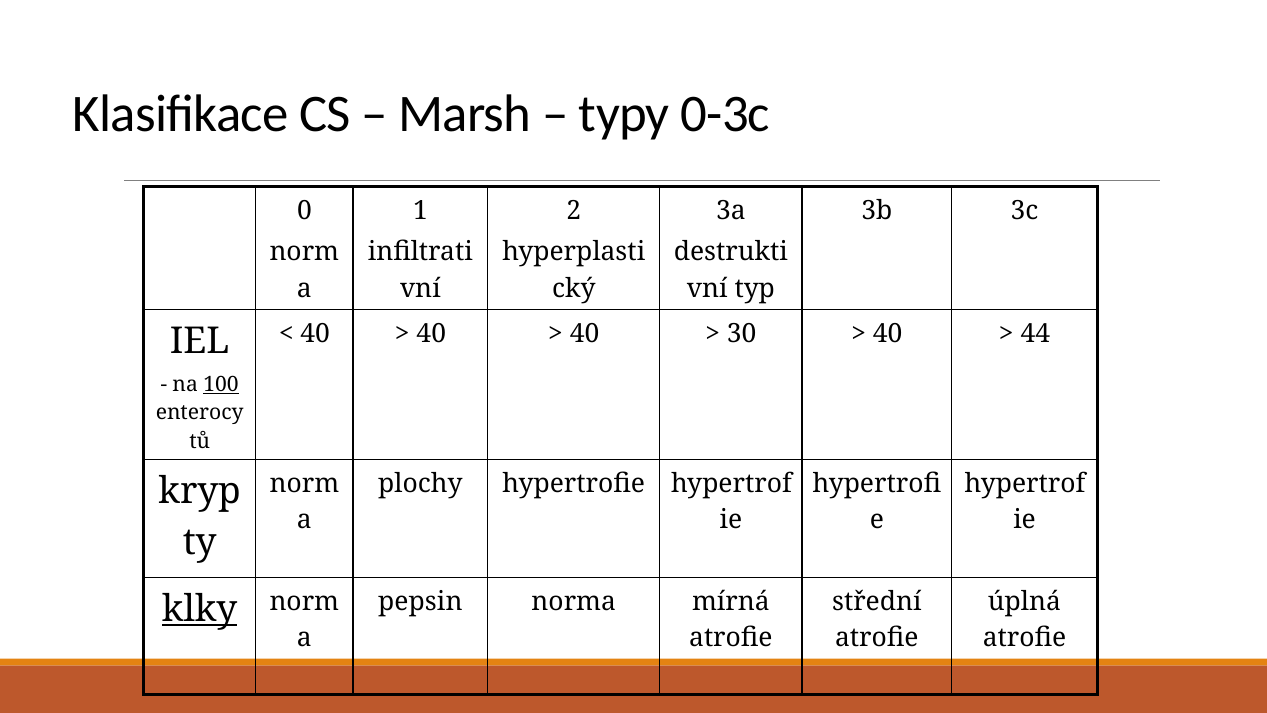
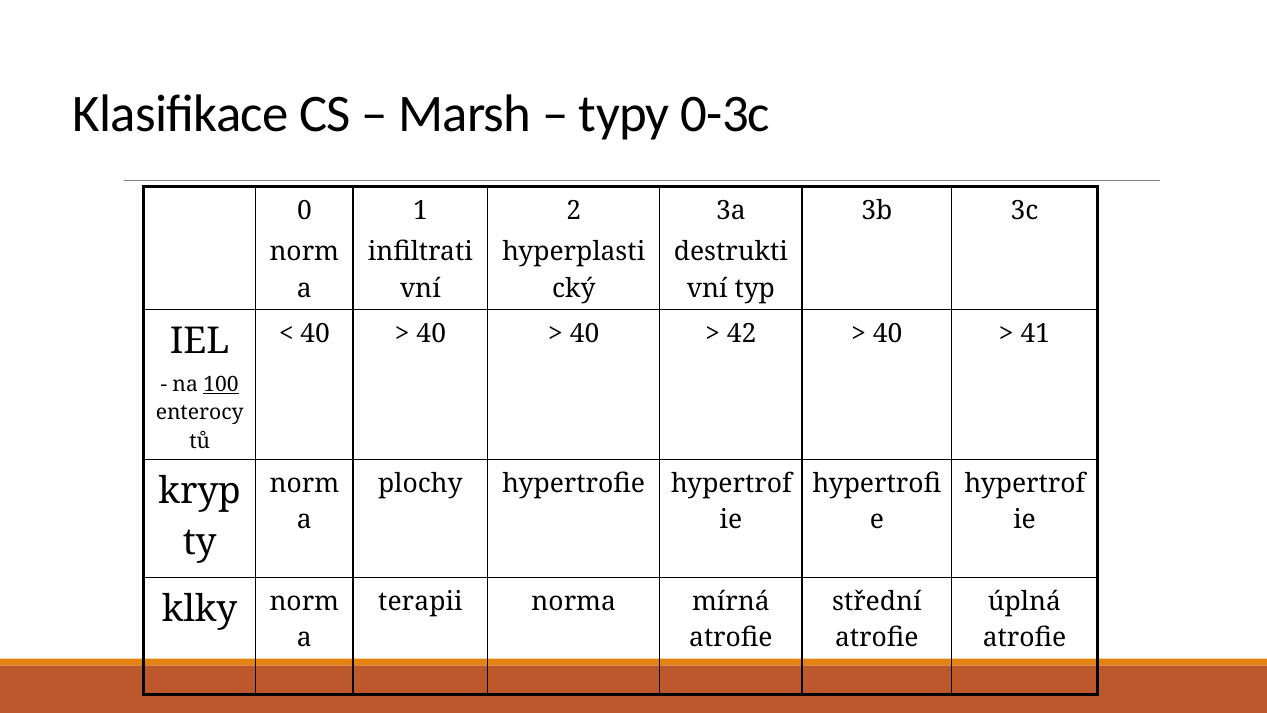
30: 30 -> 42 (742, 334)
44: 44 -> 41 (1035, 334)
pepsin: pepsin -> terapii (420, 601)
klky underline: present -> none (200, 609)
